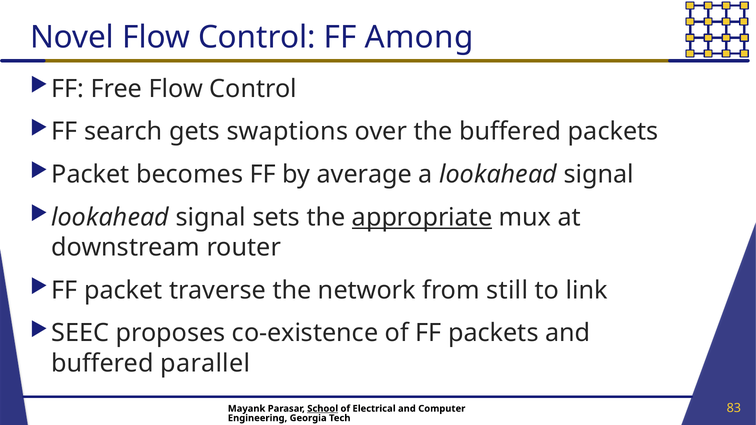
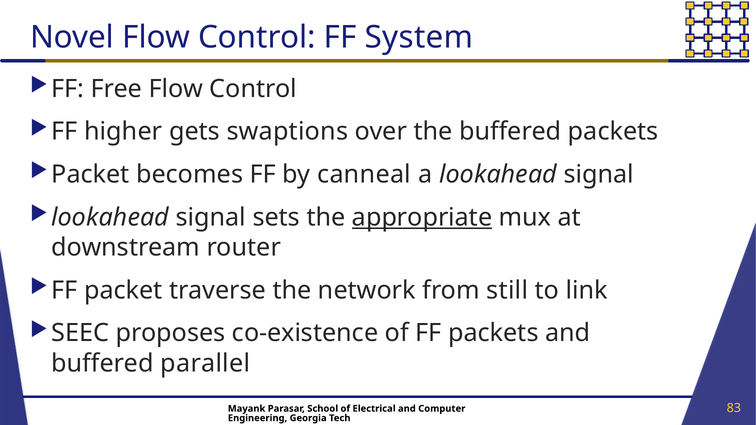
Among: Among -> System (419, 37)
search: search -> higher (123, 132)
average: average -> canneal (364, 175)
School underline: present -> none (323, 409)
